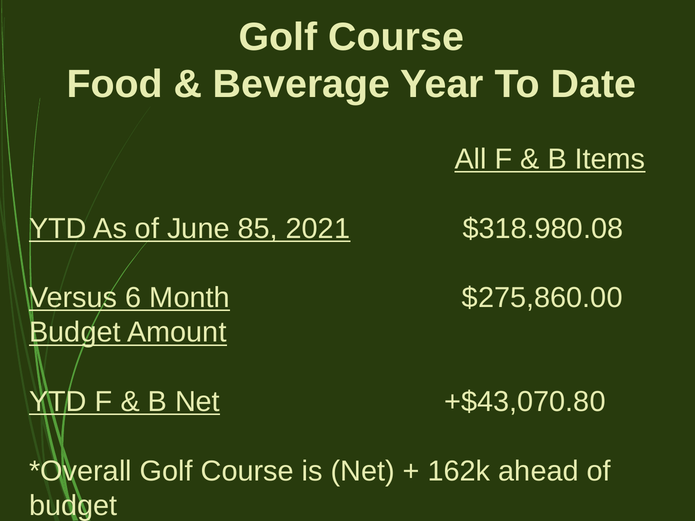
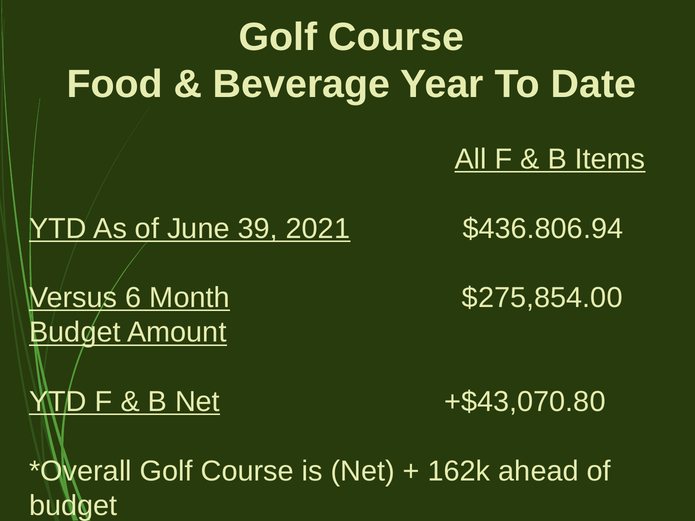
85: 85 -> 39 (258, 229)
$318.980.08: $318.980.08 -> $436.806.94 (543, 229)
$275,860.00: $275,860.00 -> $275,854.00 (542, 298)
